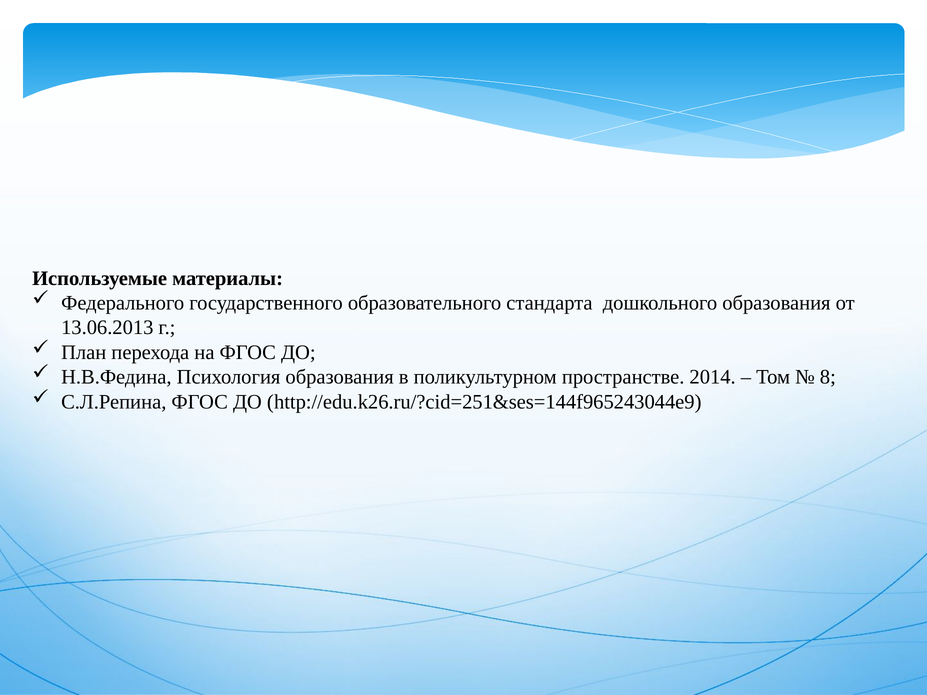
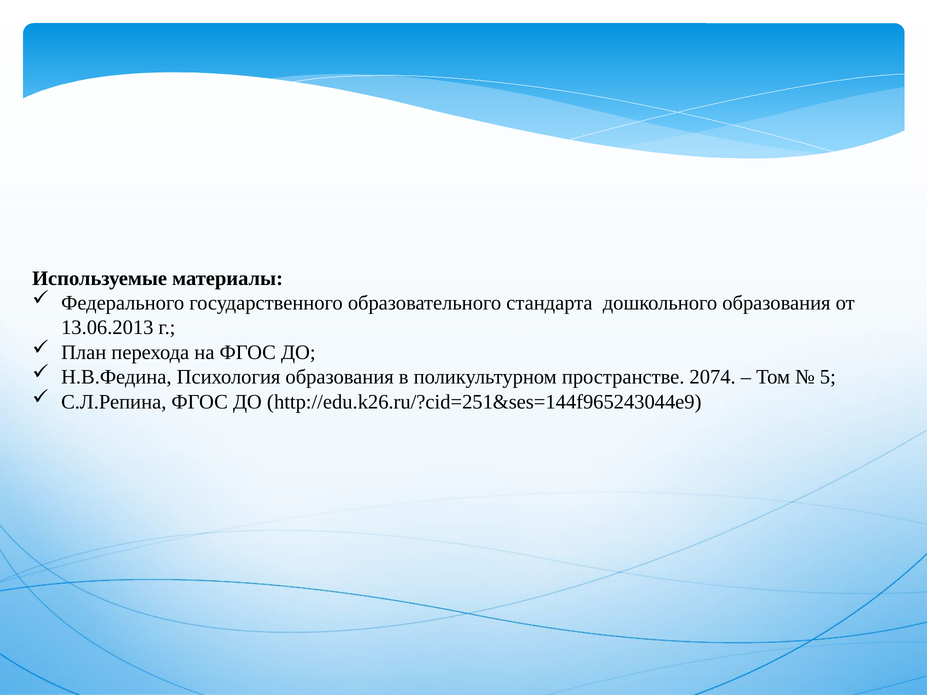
2014: 2014 -> 2074 (713, 377)
8: 8 -> 5 (828, 377)
